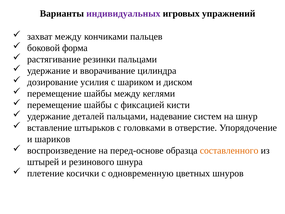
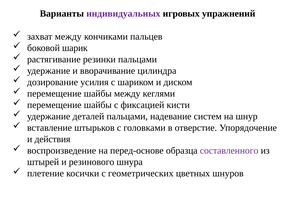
форма: форма -> шарик (75, 48)
шариков: шариков -> действия (52, 139)
составленного colour: orange -> purple (229, 150)
одновременную: одновременную -> геометрических (141, 173)
